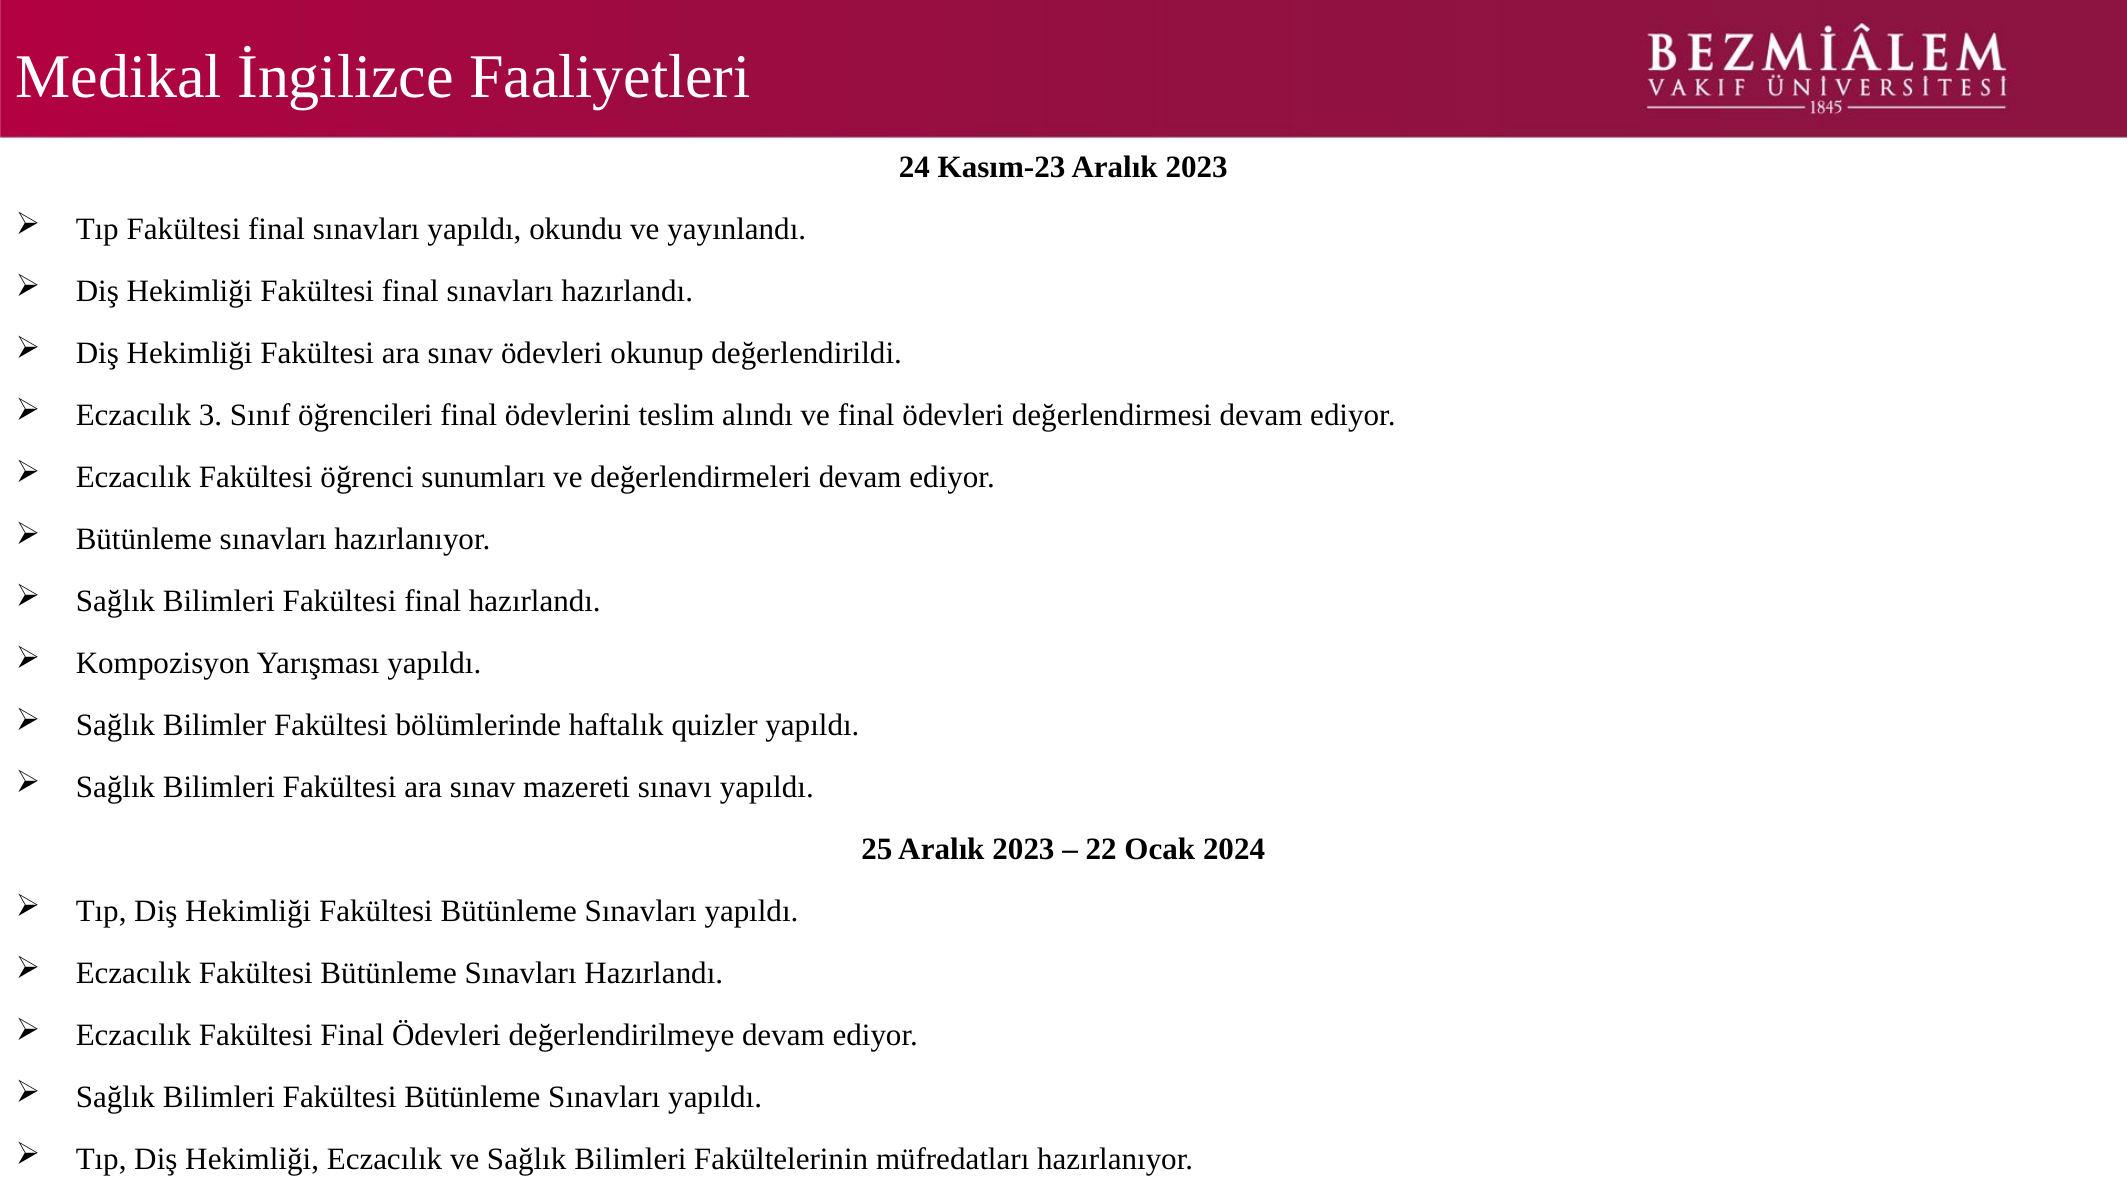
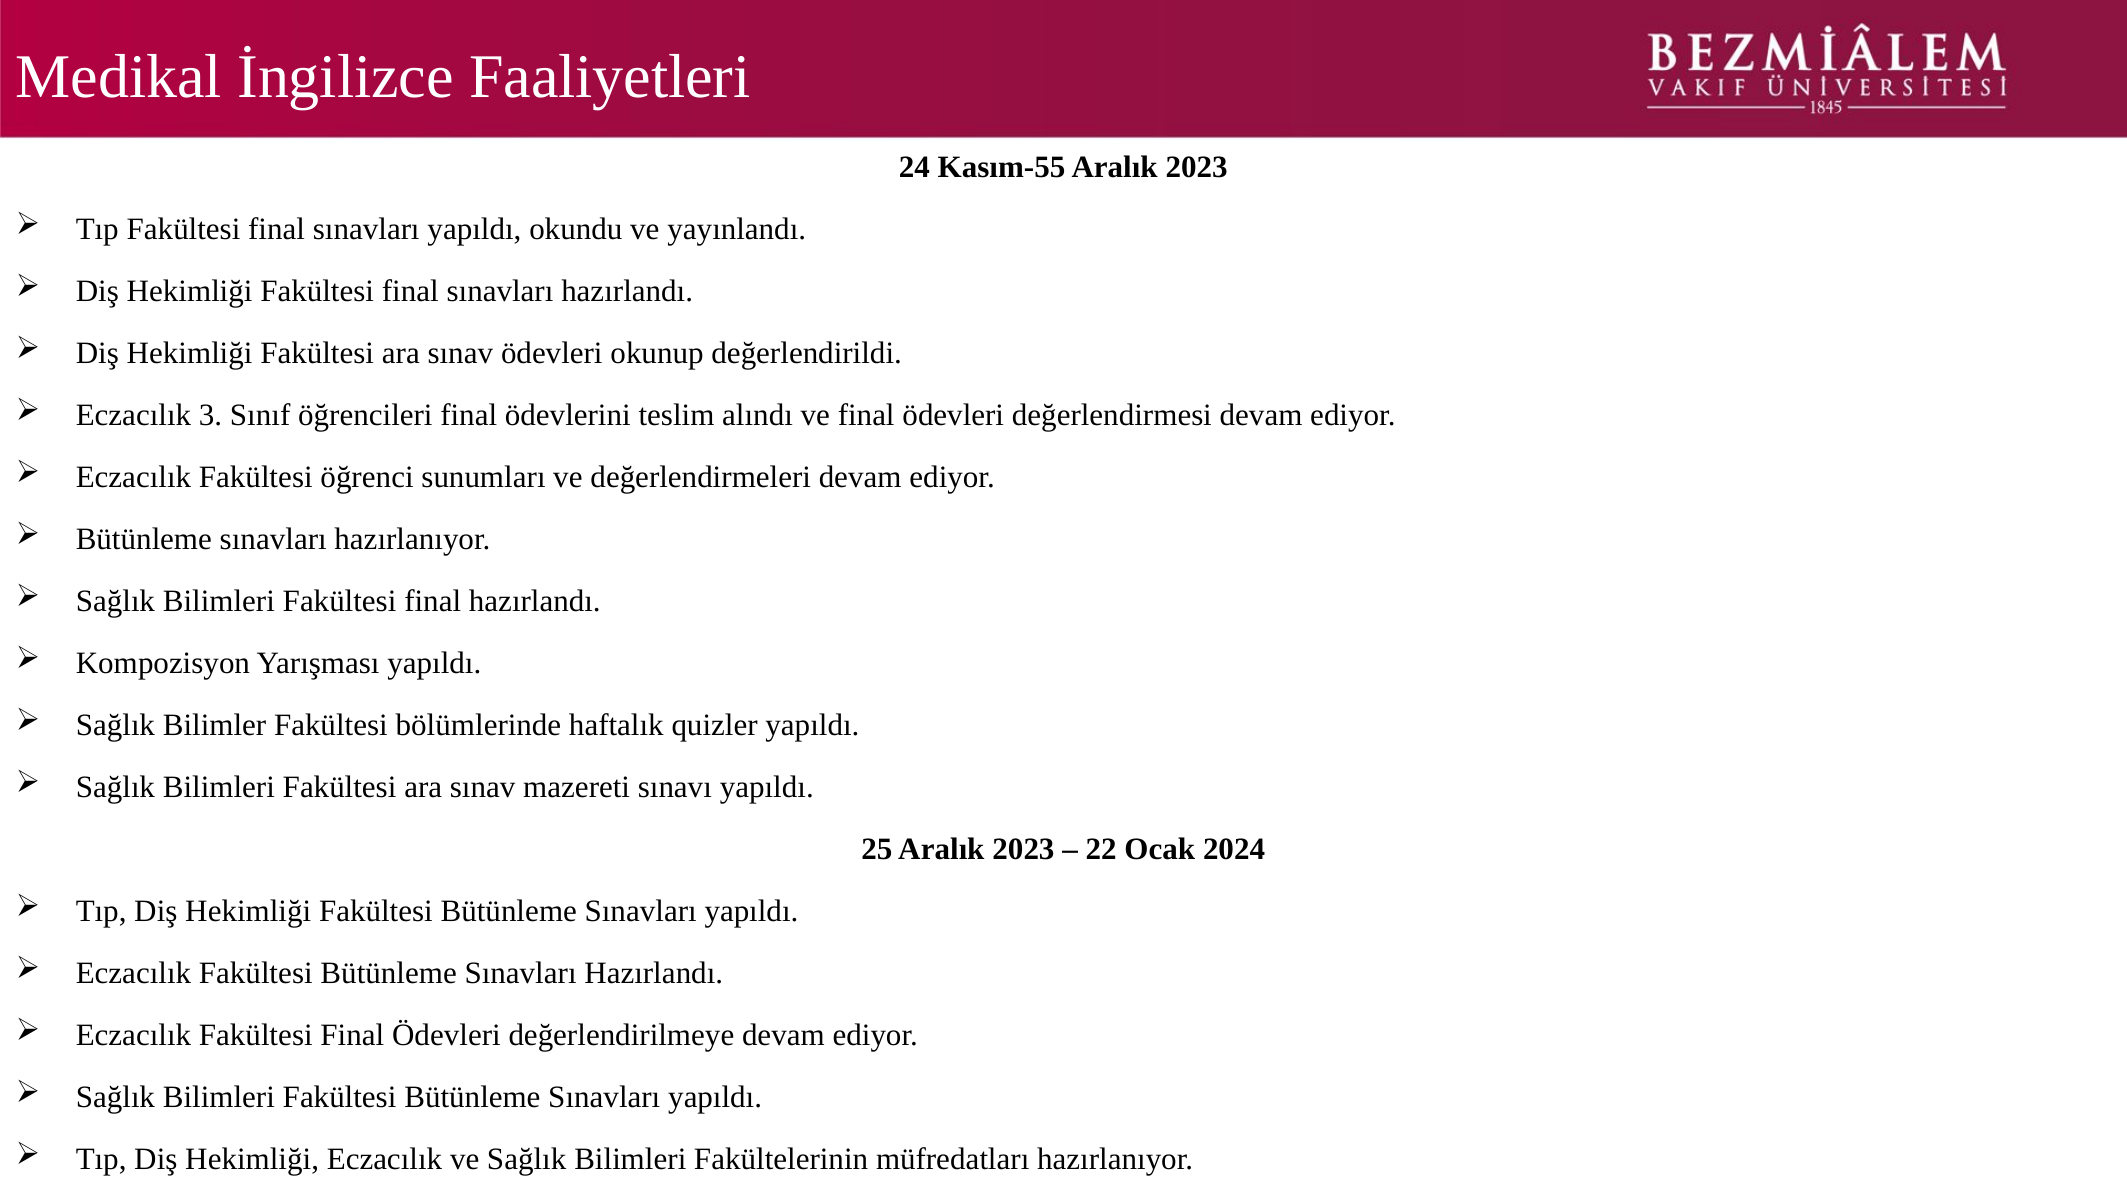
Kasım-23: Kasım-23 -> Kasım-55 (1002, 167)
